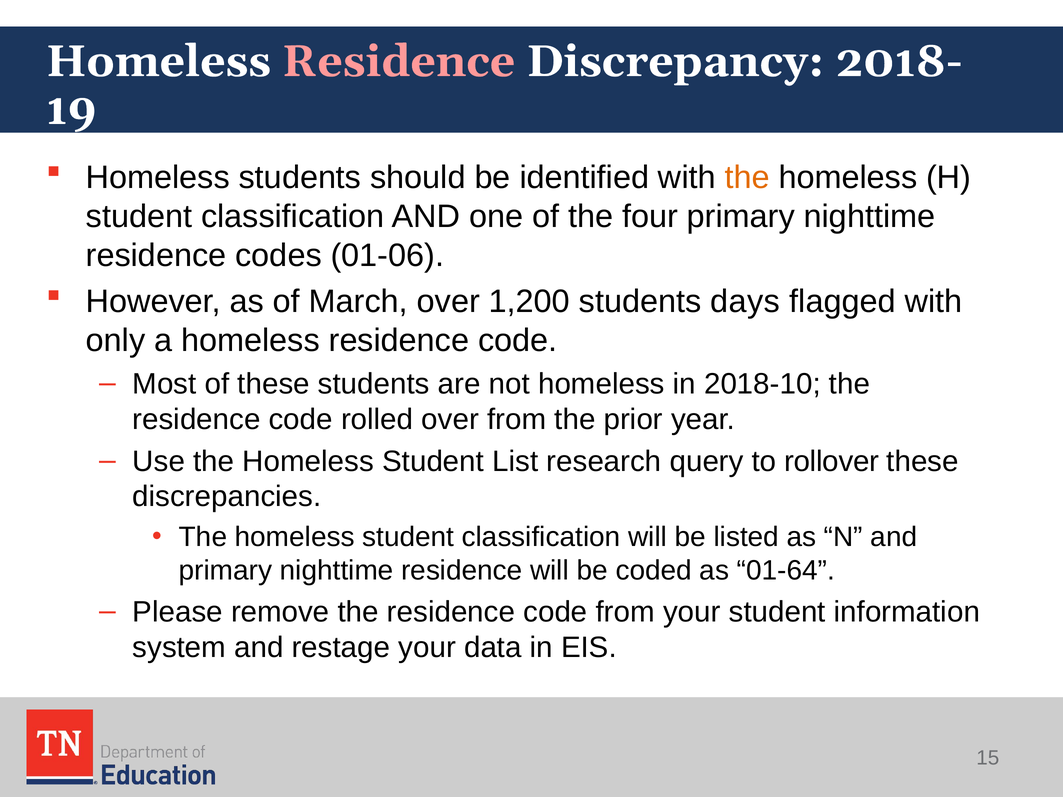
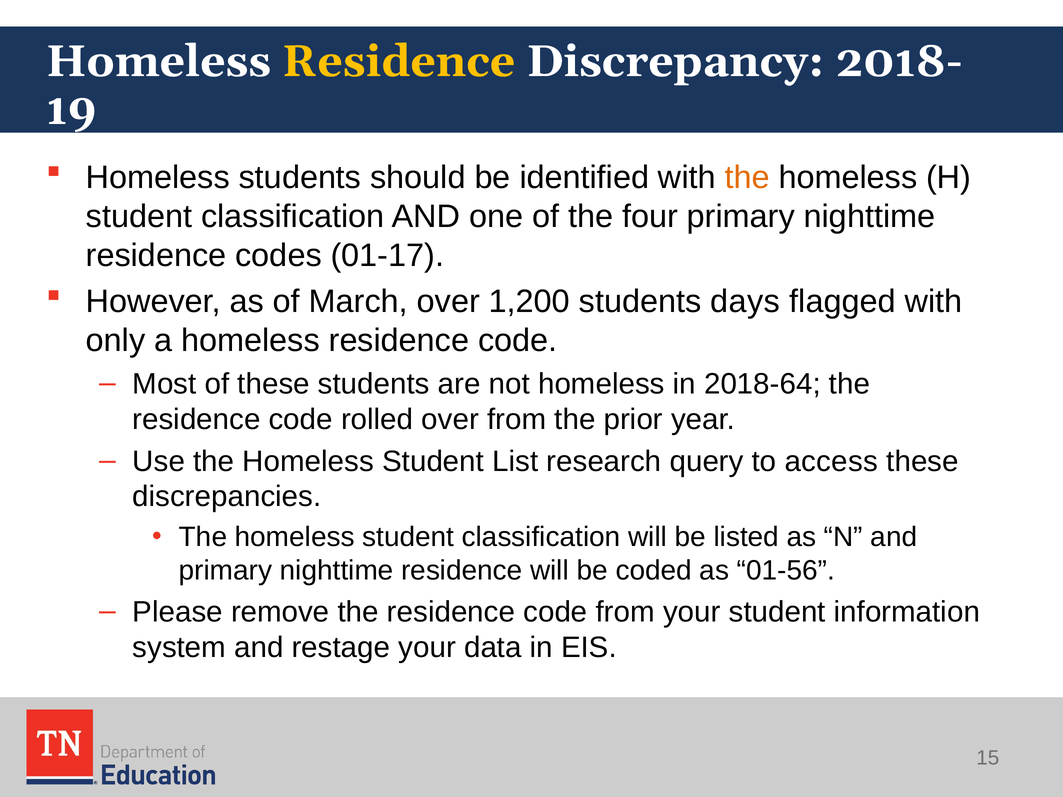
Residence colour: pink -> yellow (399, 62)
01-06: 01-06 -> 01-17 (387, 256)
2018-10: 2018-10 -> 2018-64 (762, 384)
rollover: rollover -> access (831, 461)
01-64: 01-64 -> 01-56 (786, 571)
